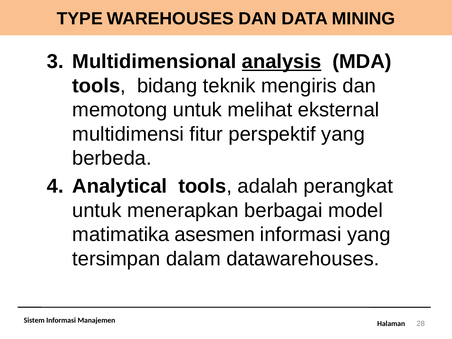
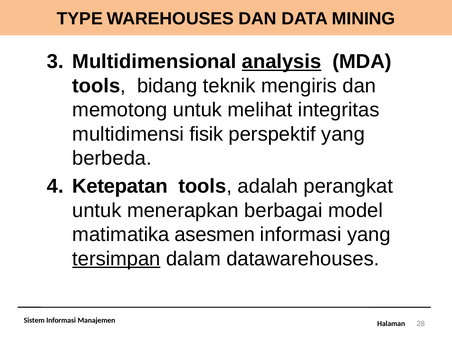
eksternal: eksternal -> integritas (339, 110)
fitur: fitur -> fisik (206, 134)
Analytical: Analytical -> Ketepatan (120, 186)
tersimpan underline: none -> present (116, 259)
